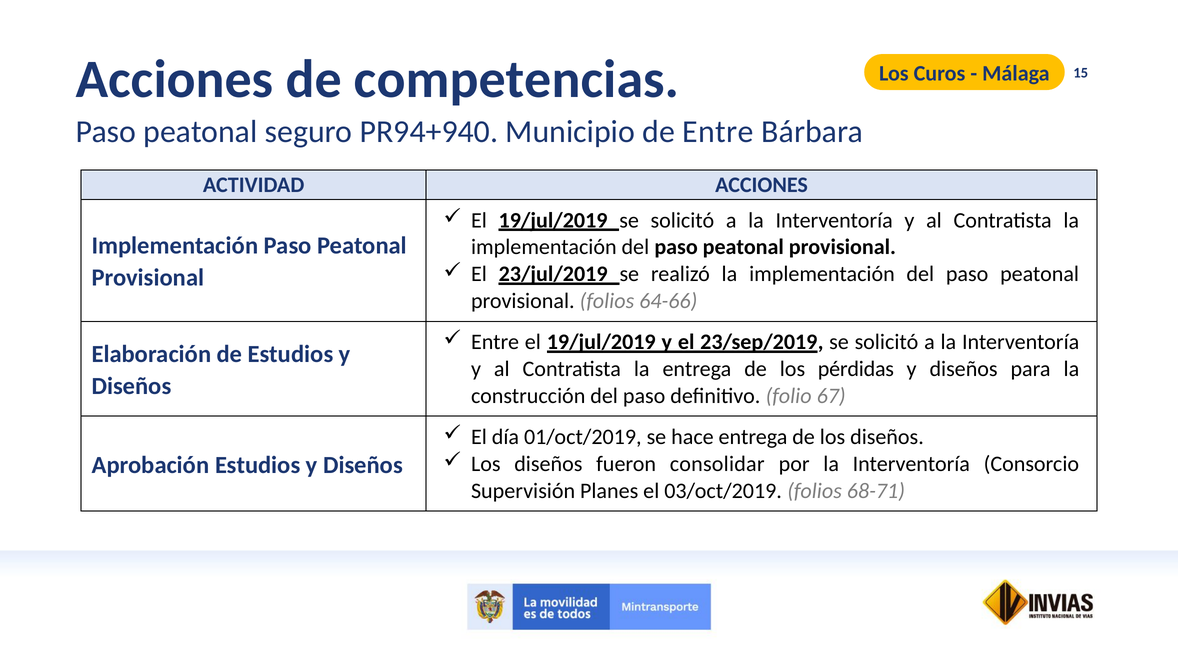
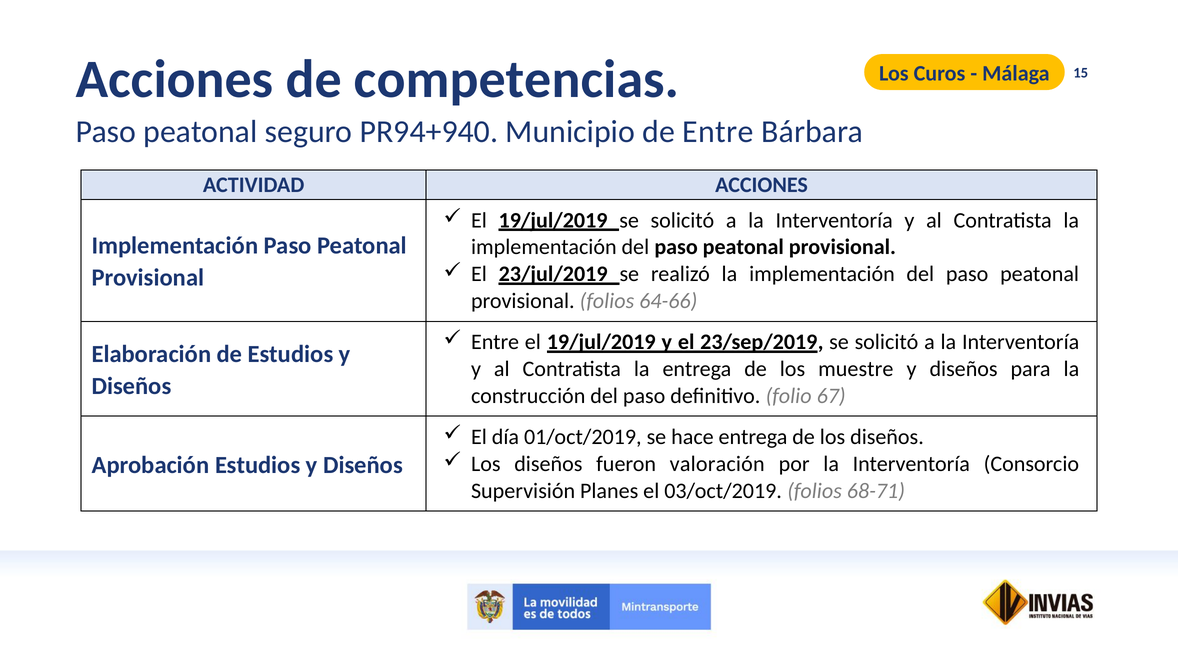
pérdidas: pérdidas -> muestre (856, 369)
consolidar: consolidar -> valoración (717, 464)
